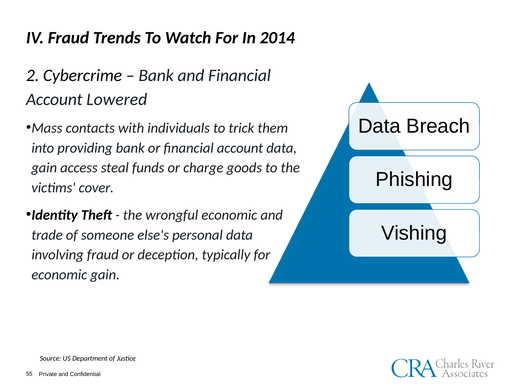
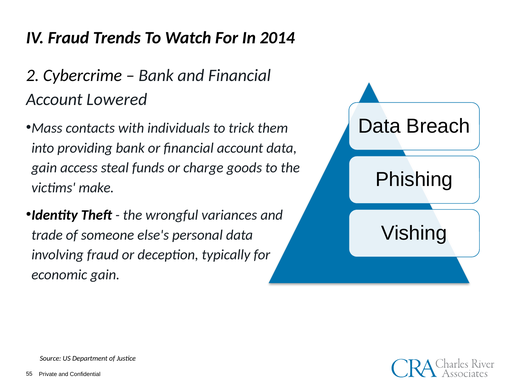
cover: cover -> make (96, 188)
wrongful economic: economic -> variances (229, 215)
